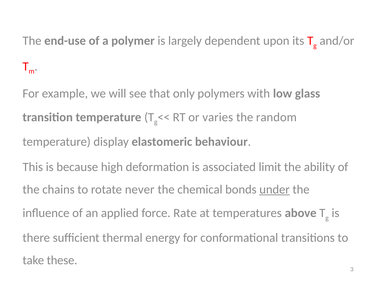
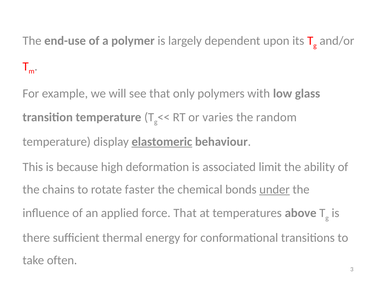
elastomeric underline: none -> present (162, 142)
never: never -> faster (140, 189)
force Rate: Rate -> That (185, 213)
these: these -> often (62, 260)
